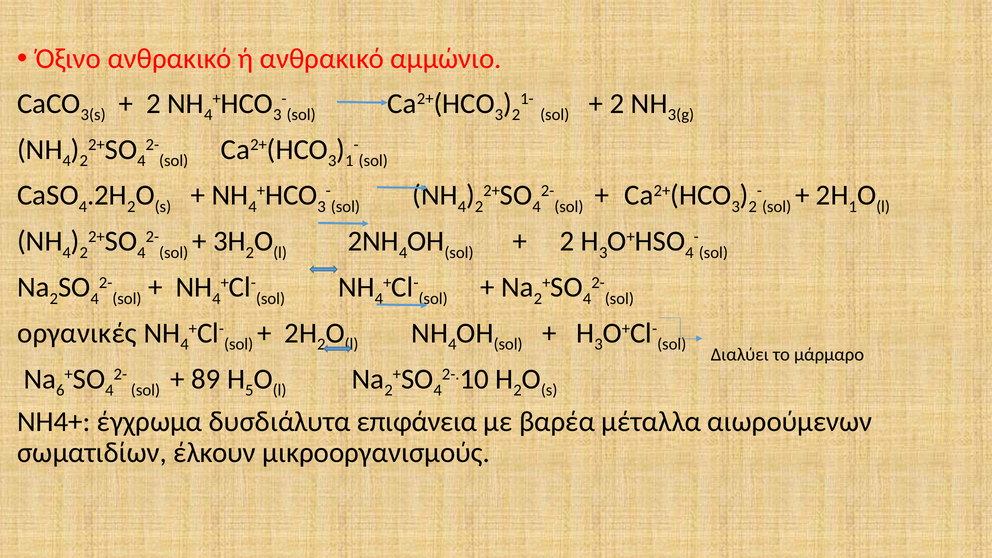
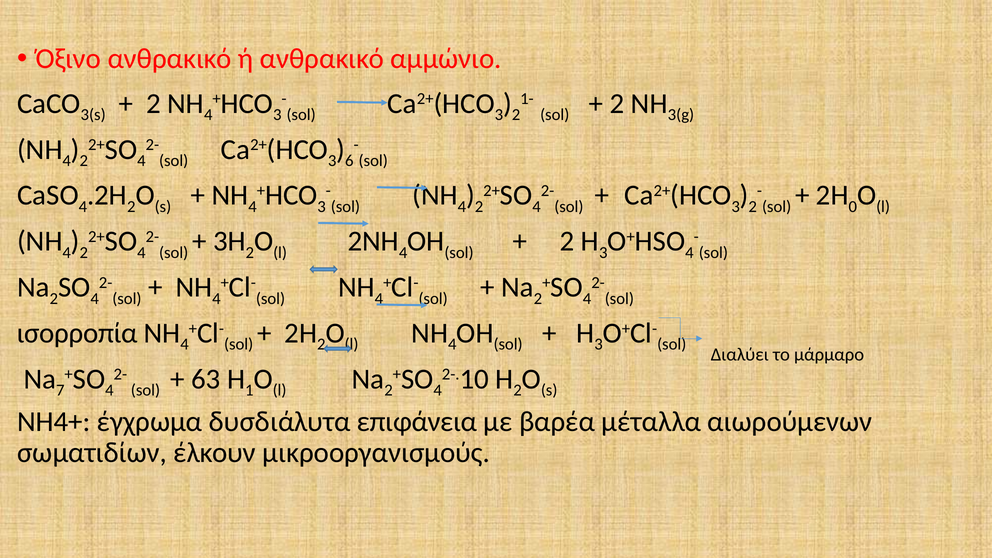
1: 1 -> 6 (349, 161)
1: 1 -> 0 (853, 207)
οργανικές: οργανικές -> ισορροπία (77, 333)
6: 6 -> 7 (60, 390)
89: 89 -> 63 (206, 379)
5: 5 -> 1 (249, 390)
